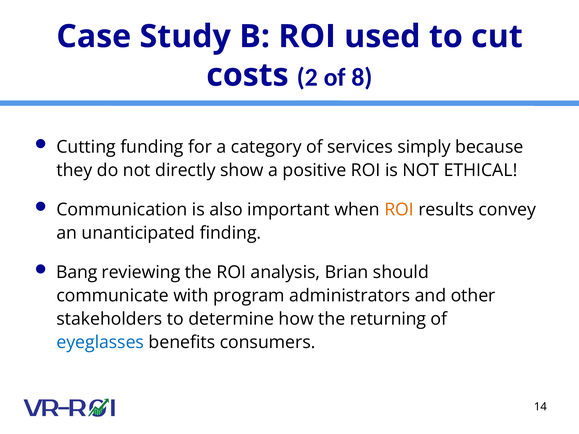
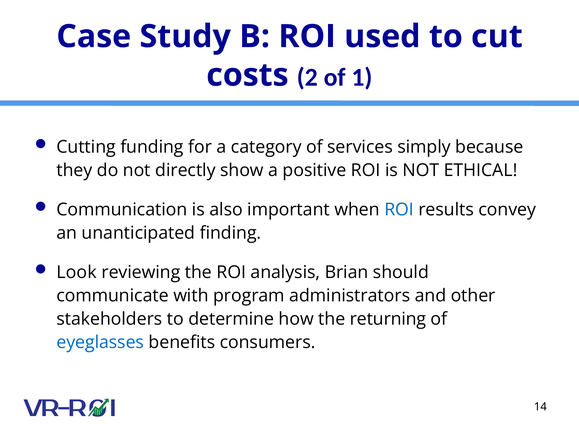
8: 8 -> 1 (362, 77)
ROI colour: orange -> blue (399, 210)
Bang: Bang -> Look (77, 273)
